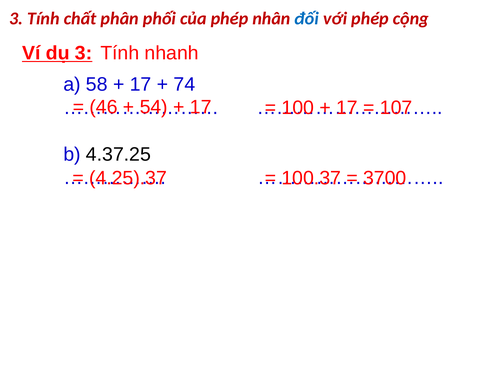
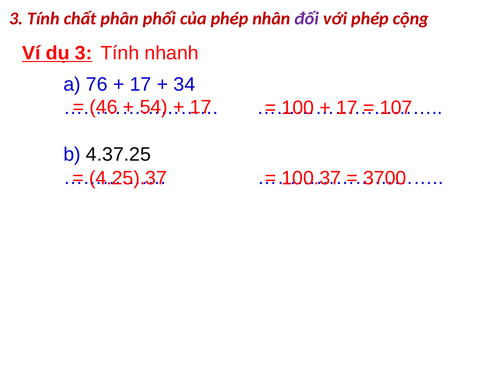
đối colour: blue -> purple (307, 19)
58: 58 -> 76 (97, 84)
74: 74 -> 34 (184, 84)
